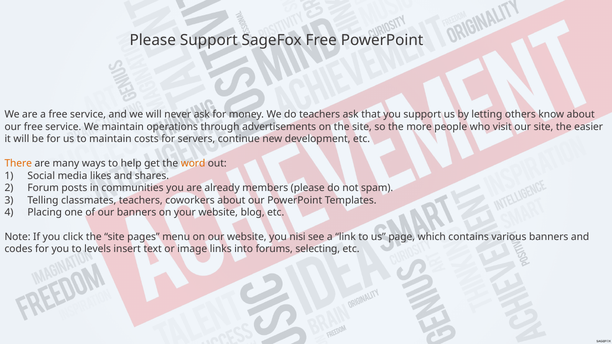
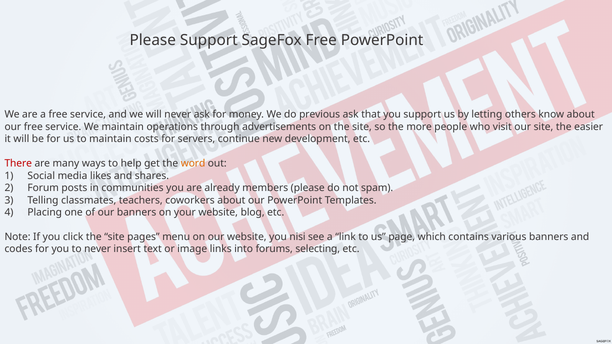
do teachers: teachers -> previous (320, 115)
There colour: orange -> red (18, 164)
to levels: levels -> never (98, 249)
